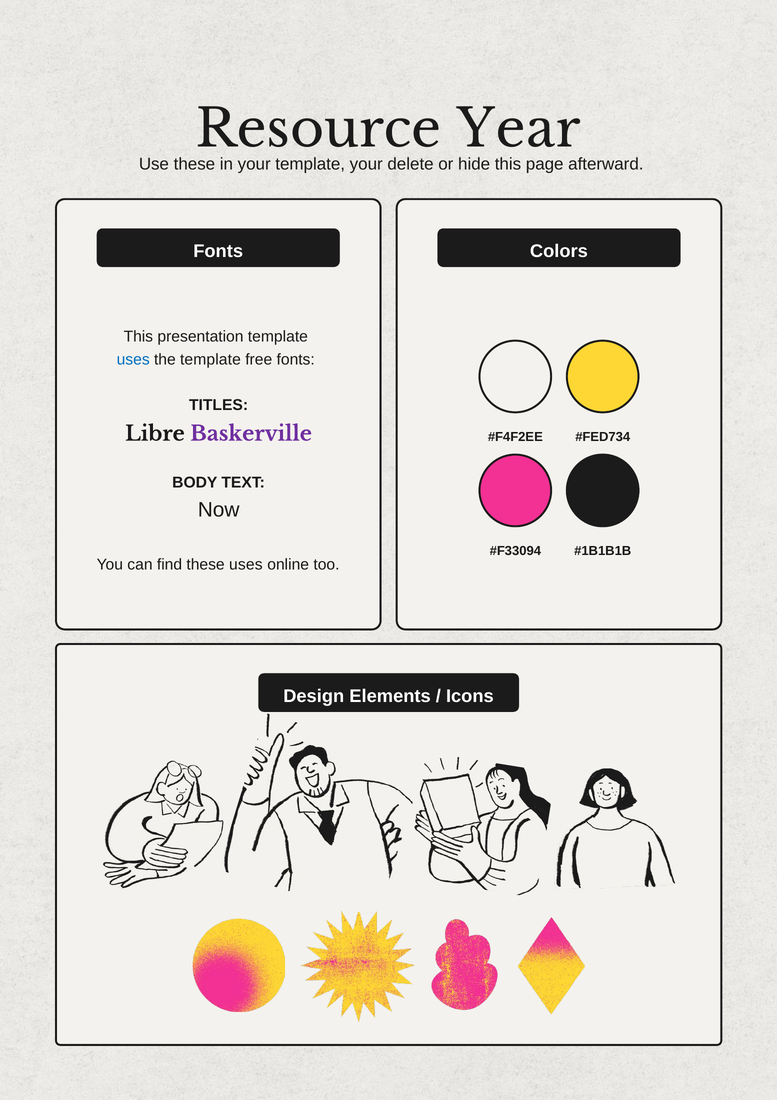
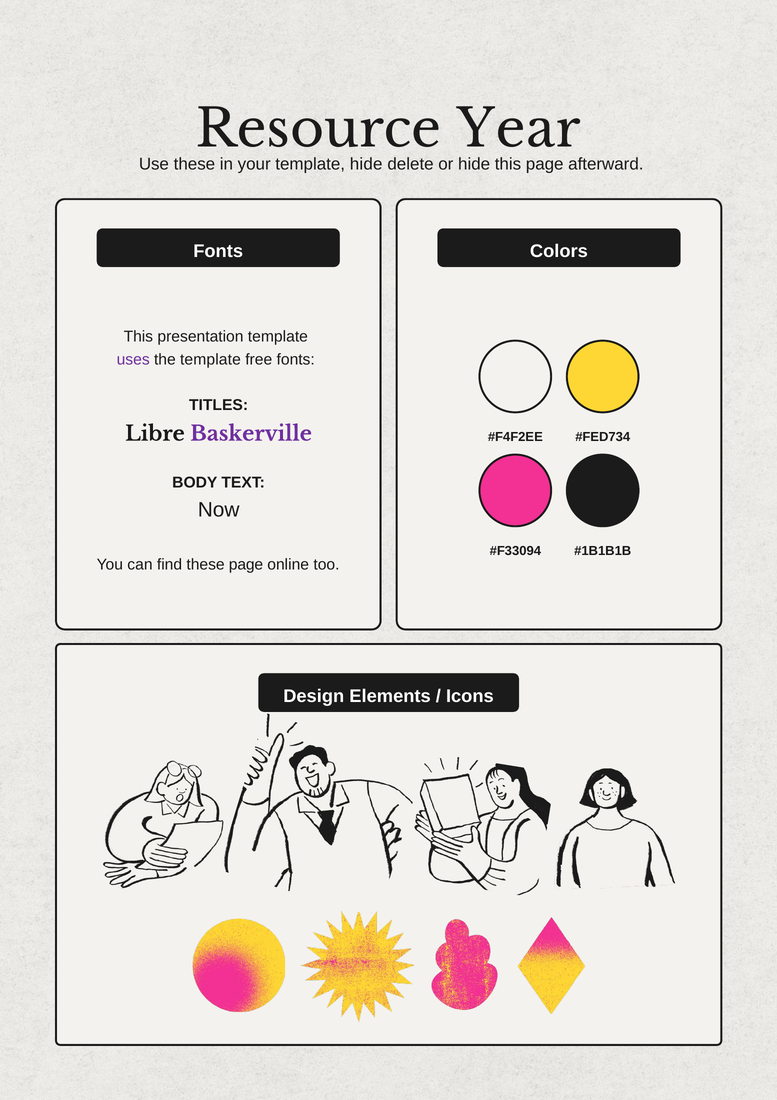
template your: your -> hide (366, 164)
uses colour: blue -> purple (133, 359)
these uses: uses -> page (246, 565)
